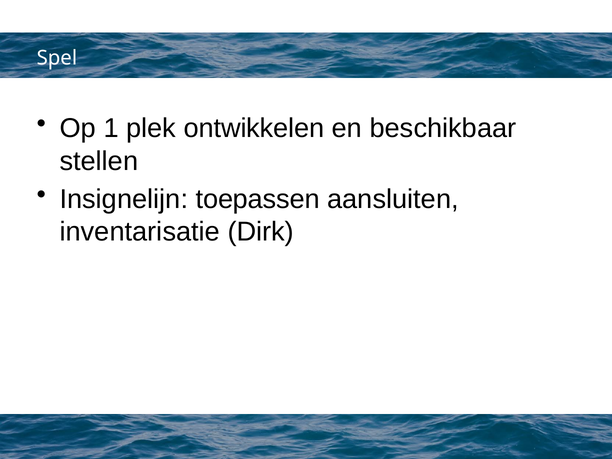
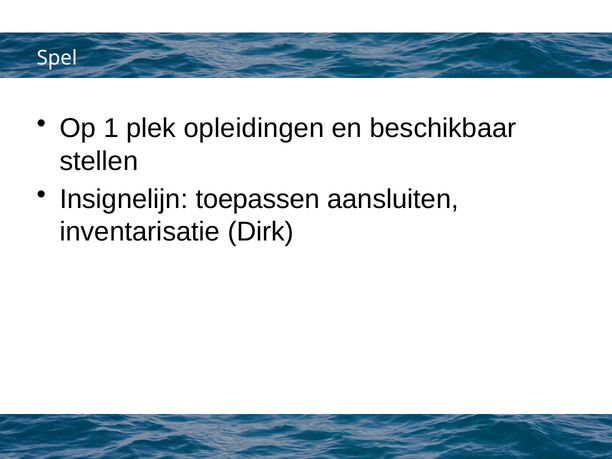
ontwikkelen: ontwikkelen -> opleidingen (254, 128)
